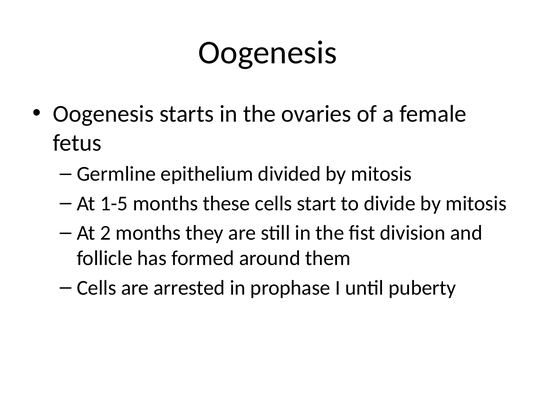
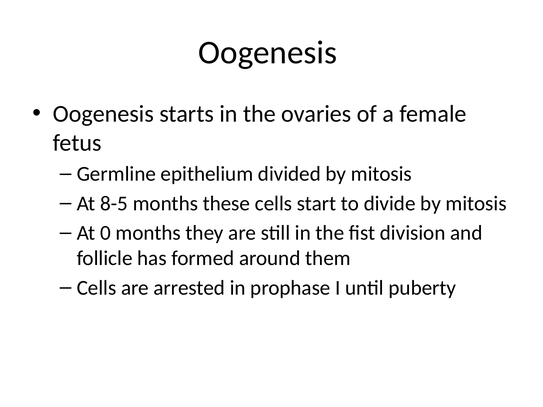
1-5: 1-5 -> 8-5 (114, 204)
2: 2 -> 0 (105, 233)
